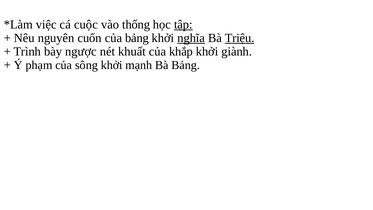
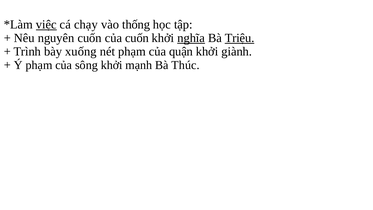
việc underline: none -> present (46, 25)
cuộc: cuộc -> chạy (86, 25)
tập underline: present -> none (183, 25)
của bảng: bảng -> cuốn (137, 38)
ngược: ngược -> xuống (81, 51)
nét khuất: khuất -> phạm (132, 51)
khắp: khắp -> quận (181, 51)
Bà Bảng: Bảng -> Thúc (186, 65)
